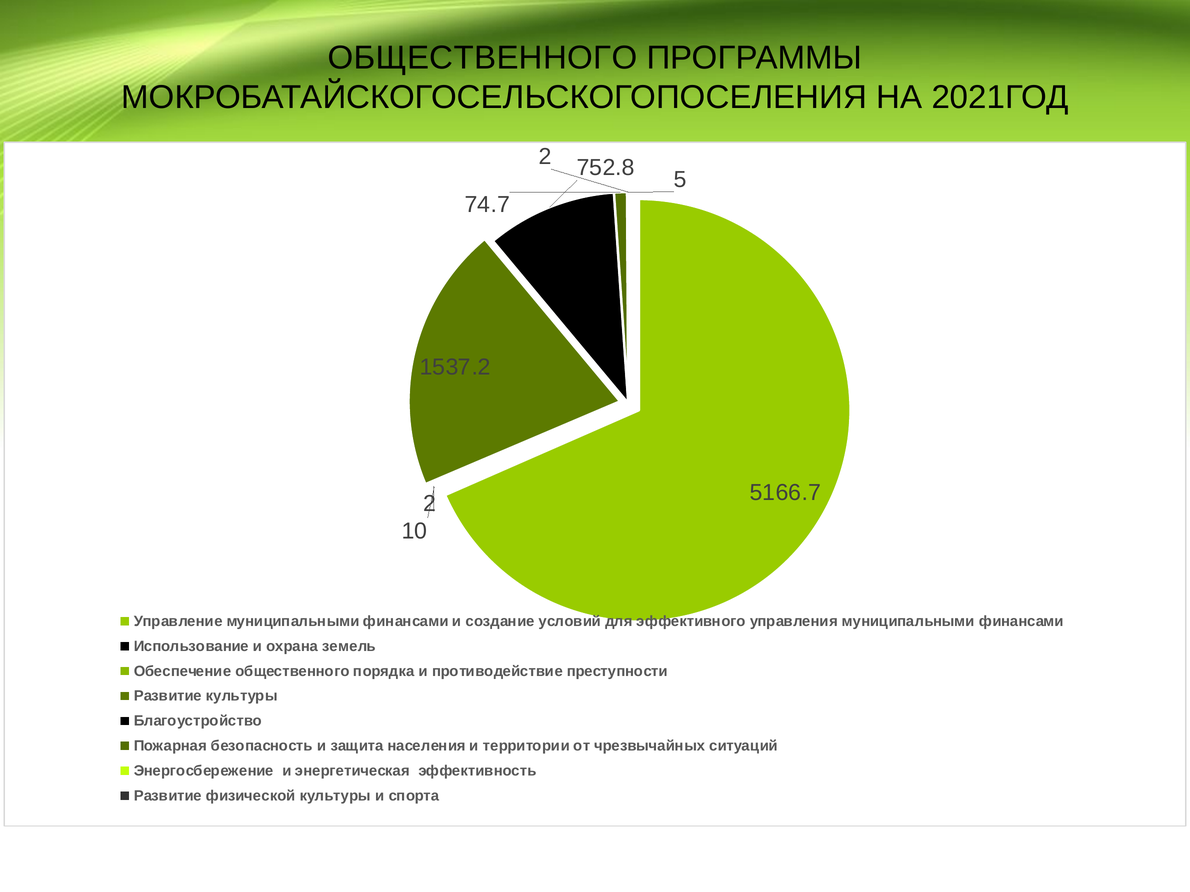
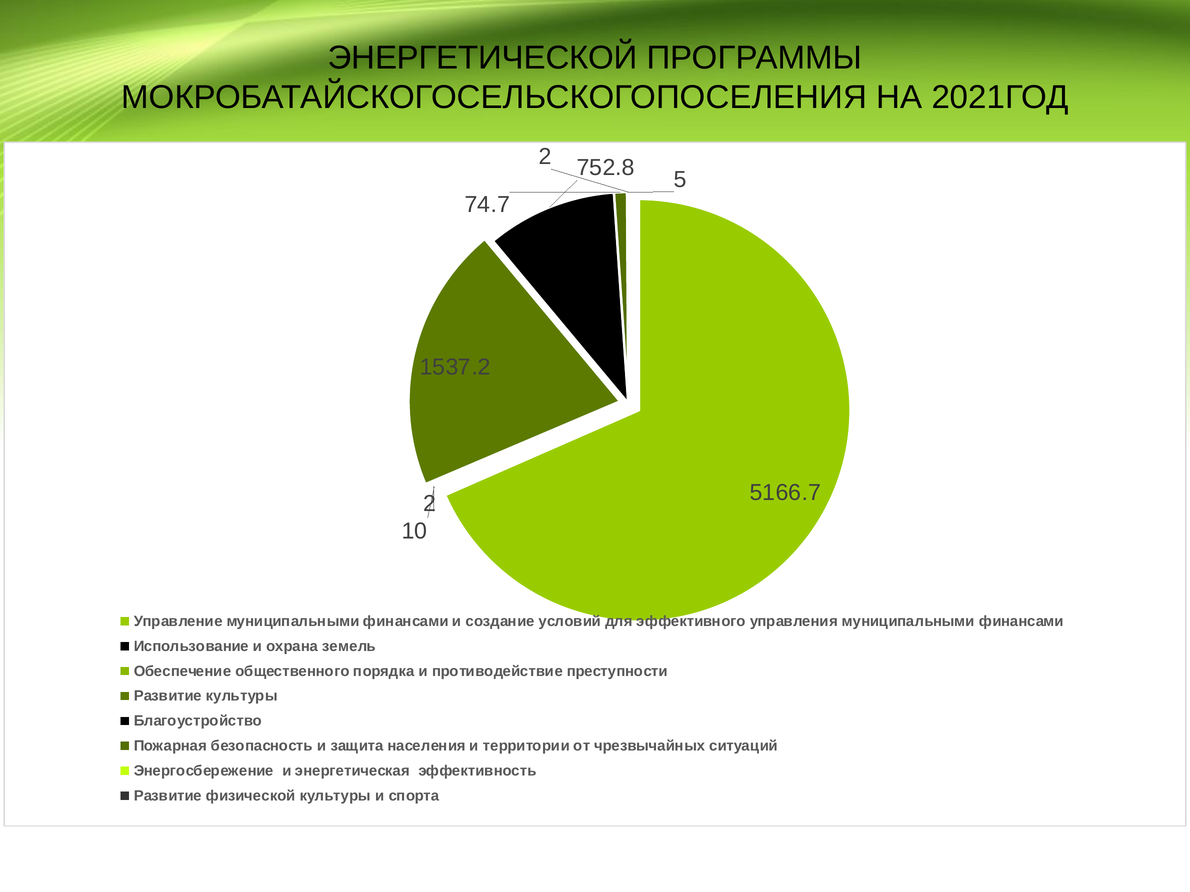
ОБЩЕСТВЕННОГО: ОБЩЕСТВЕННОГО -> ЭНЕРГЕТИЧЕСКОЙ (483, 58)
